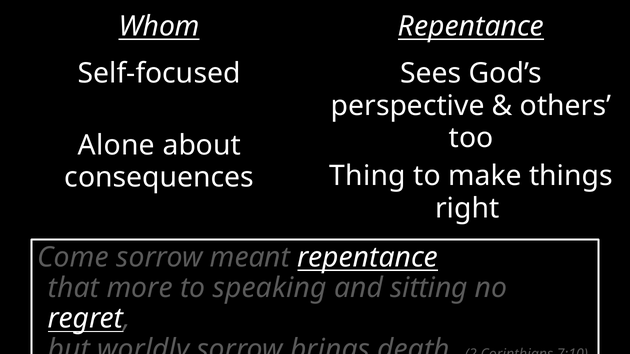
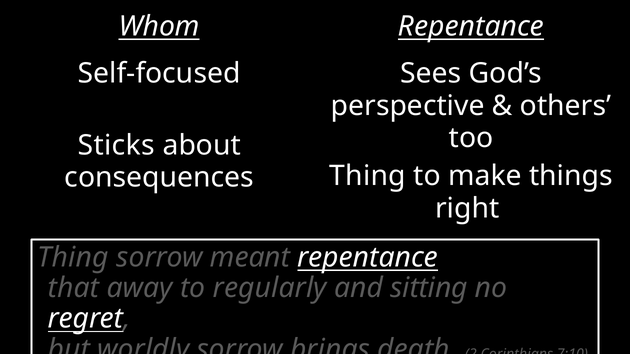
Alone: Alone -> Sticks (116, 145)
Come: Come -> Thing (73, 258)
more: more -> away (140, 288)
speaking: speaking -> regularly (270, 288)
